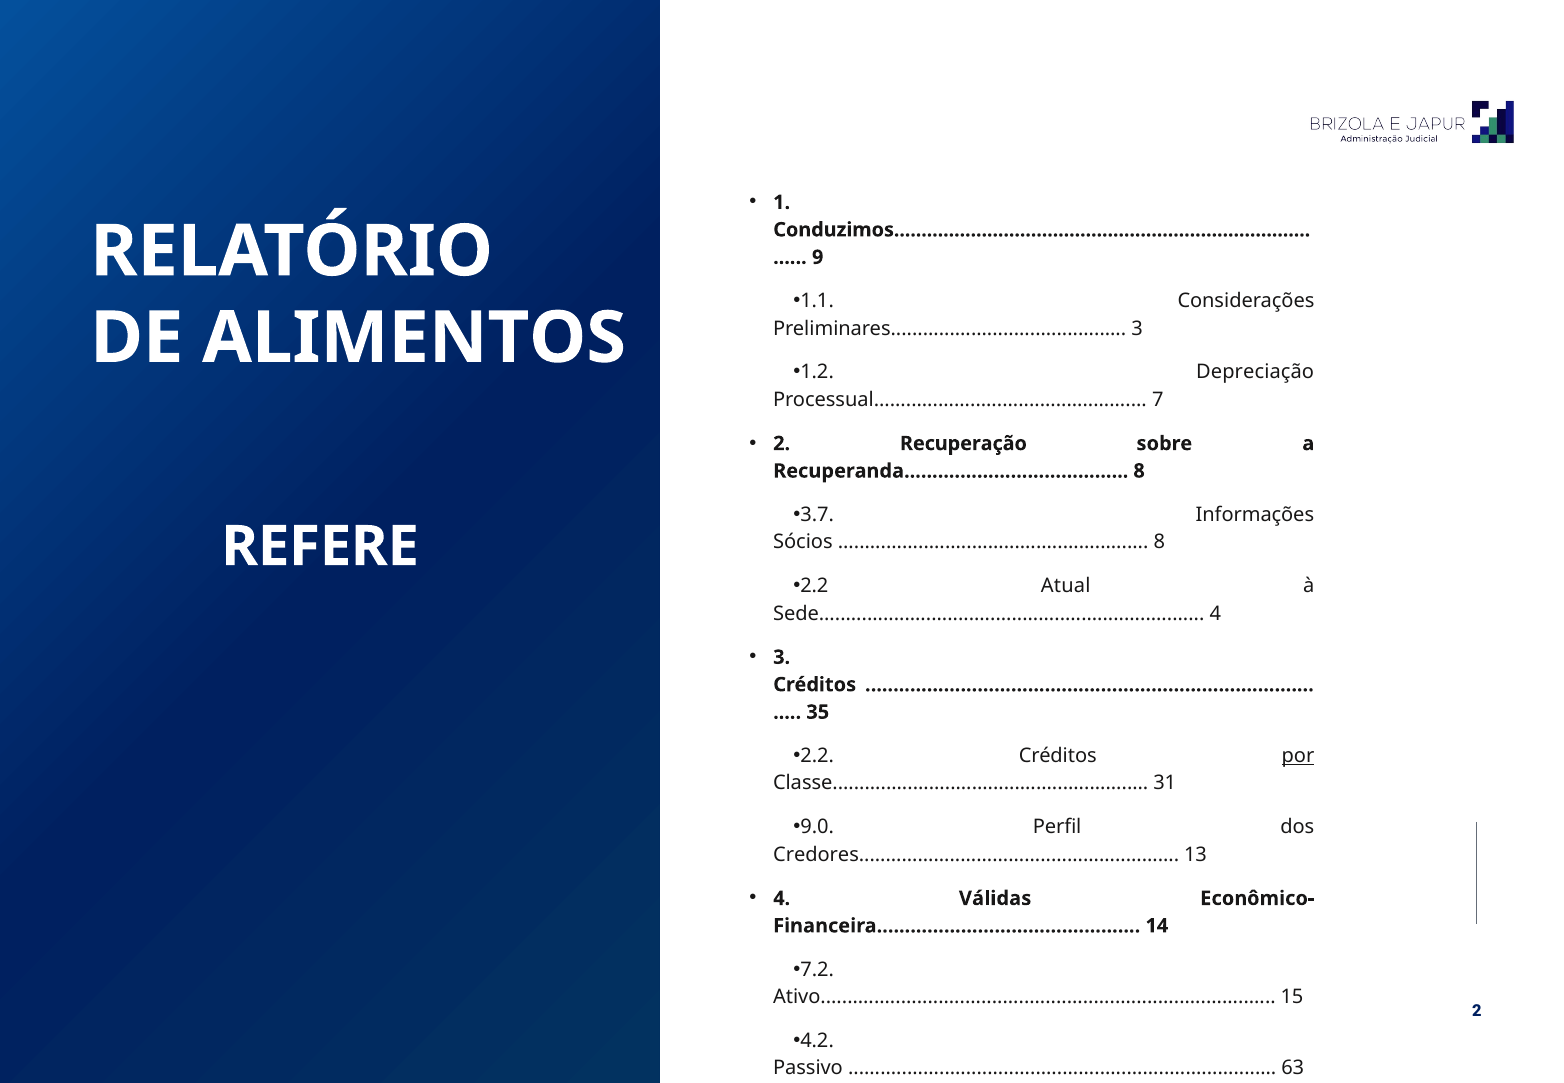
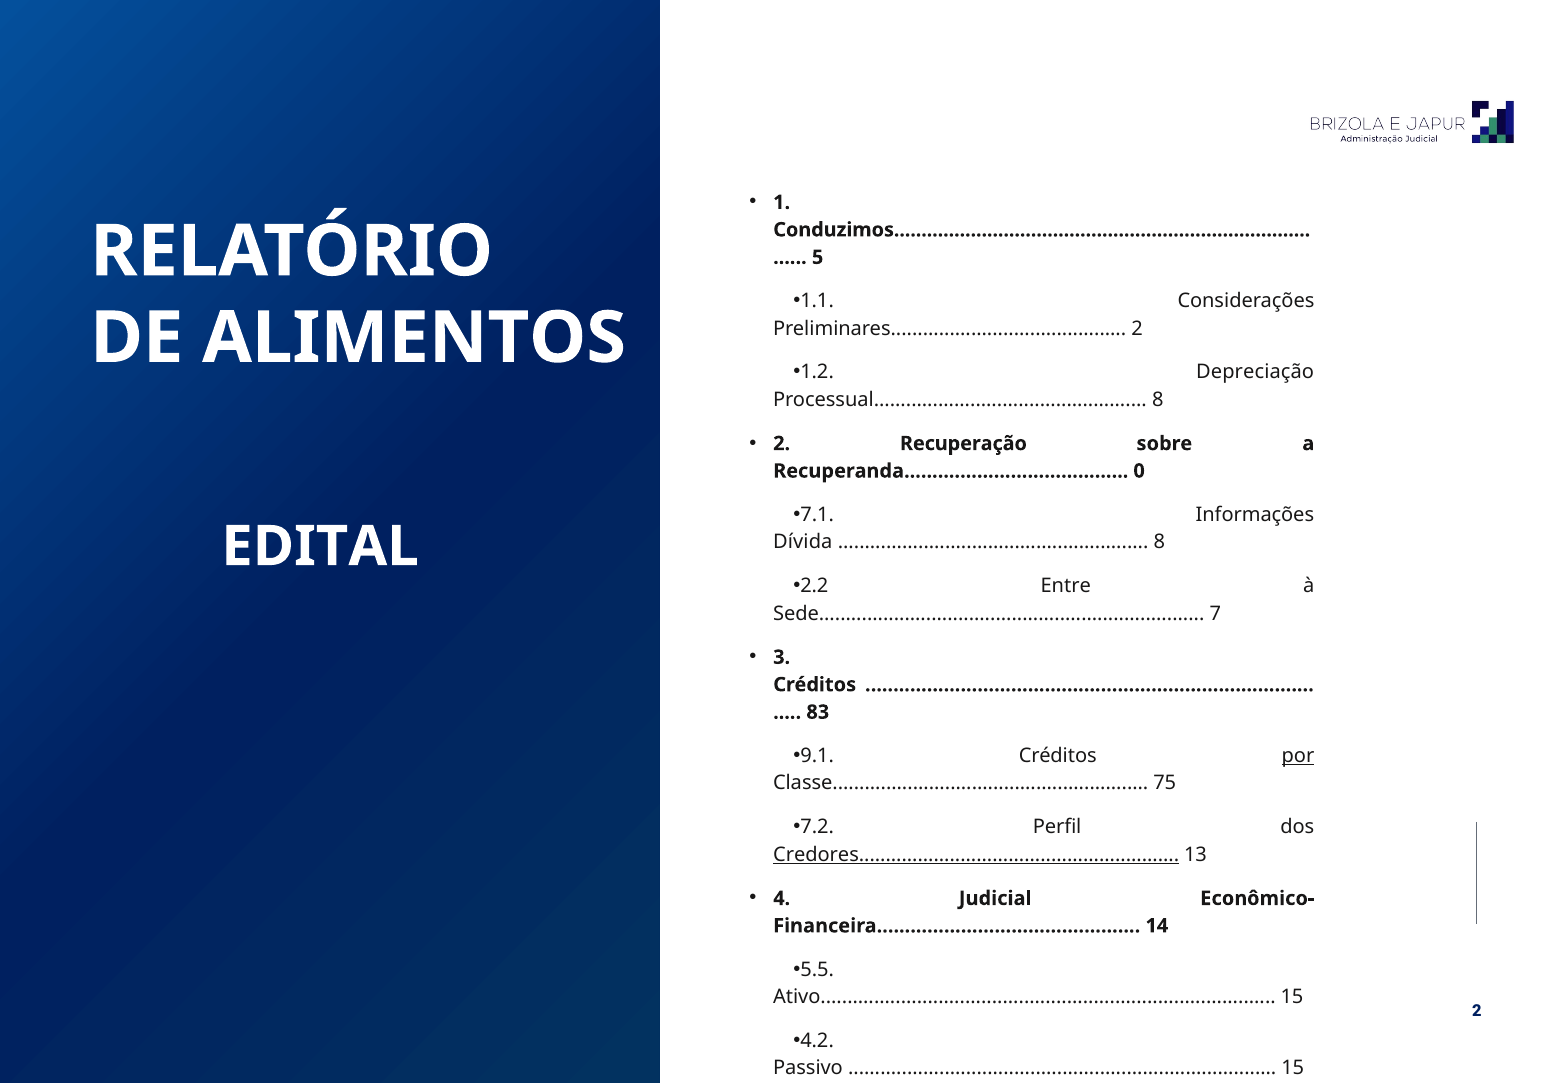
9: 9 -> 5 (818, 257)
Preliminares 3: 3 -> 2 (1137, 328)
Processual 7: 7 -> 8 (1158, 400)
Recuperanda 8: 8 -> 0 (1139, 471)
3.7: 3.7 -> 7.1 (817, 515)
Sócios: Sócios -> Dívida (803, 542)
REFERE: REFERE -> EDITAL (320, 546)
Atual: Atual -> Entre (1066, 586)
Sede 4: 4 -> 7 (1215, 613)
35: 35 -> 83 (818, 712)
2.2: 2.2 -> 9.1 (817, 756)
31: 31 -> 75 (1165, 783)
9.0: 9.0 -> 7.2 (817, 827)
Credores underline: none -> present (976, 854)
Válidas: Válidas -> Judicial (995, 898)
7.2: 7.2 -> 5.5 (817, 969)
63: 63 -> 15 (1293, 1068)
